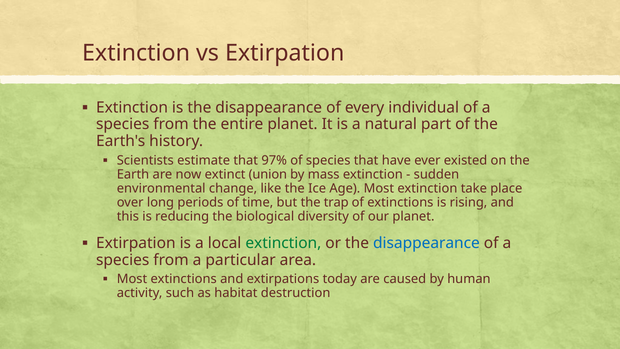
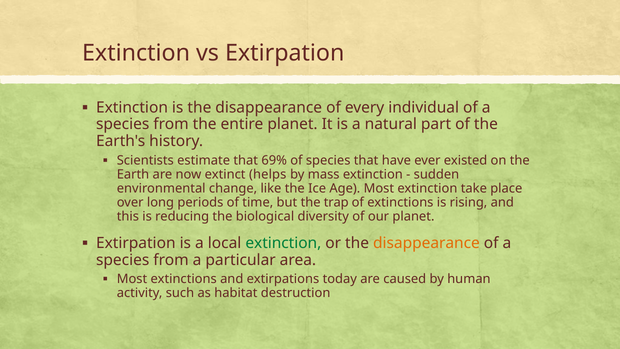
97%: 97% -> 69% (274, 160)
union: union -> helps (268, 174)
disappearance colour: blue -> orange (426, 243)
